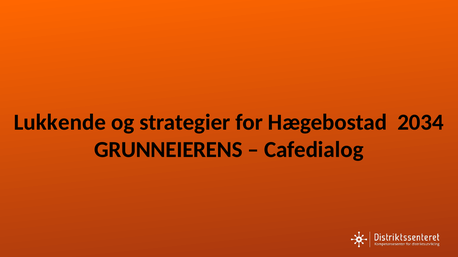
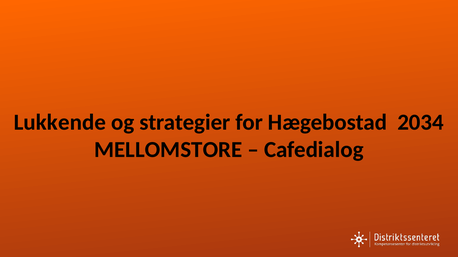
GRUNNEIERENS: GRUNNEIERENS -> MELLOMSTORE (168, 150)
